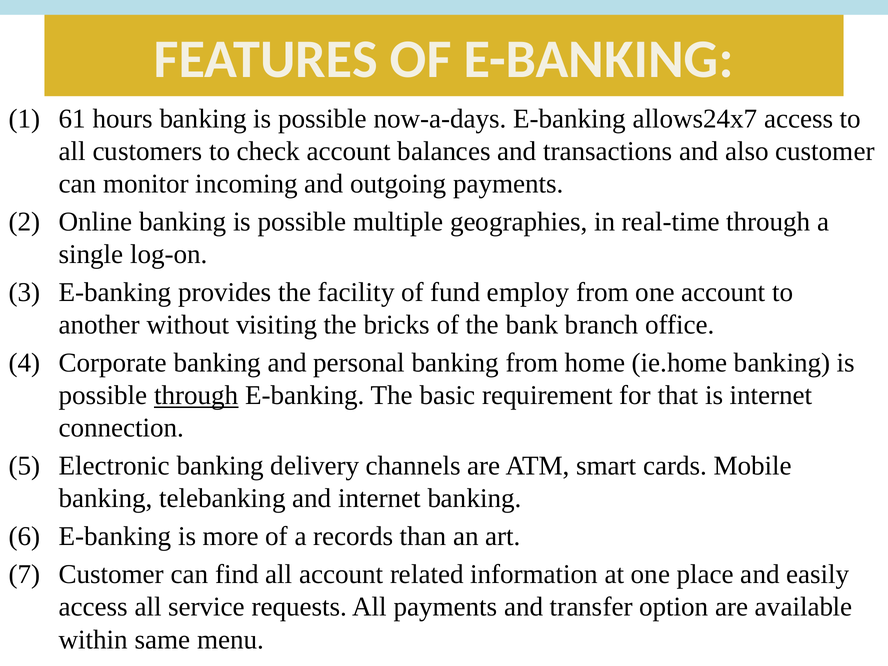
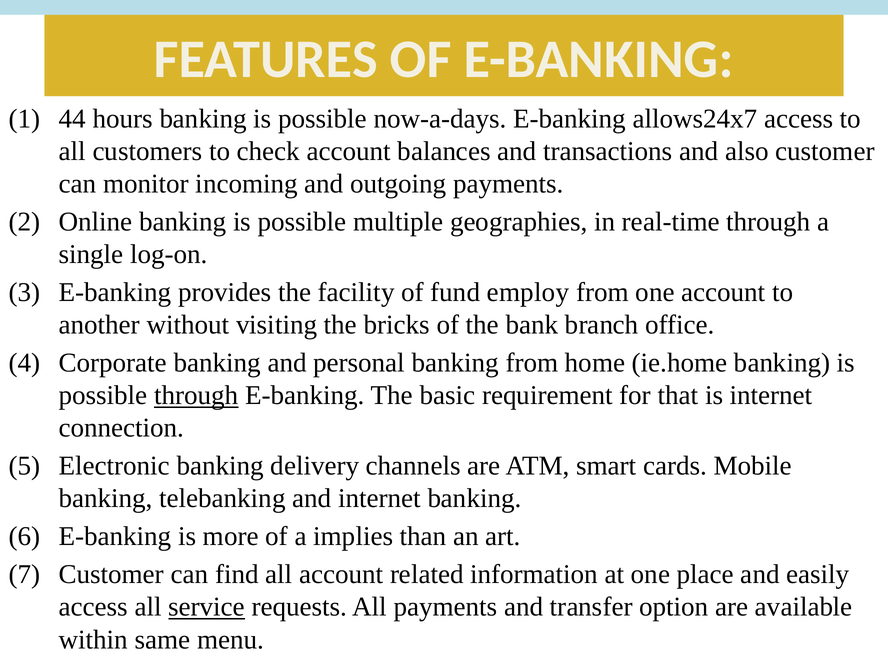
61: 61 -> 44 (72, 119)
records: records -> implies (353, 537)
service underline: none -> present (207, 607)
